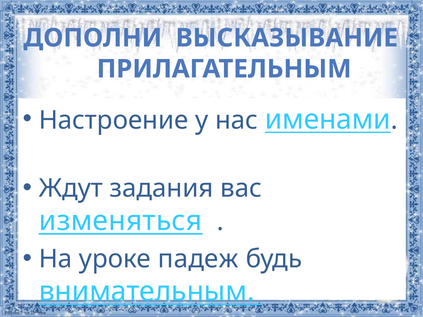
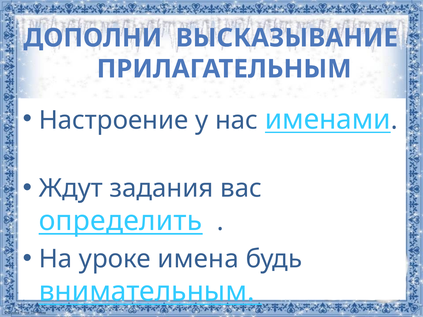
изменяться: изменяться -> определить (121, 221)
падеж: падеж -> имена (198, 259)
